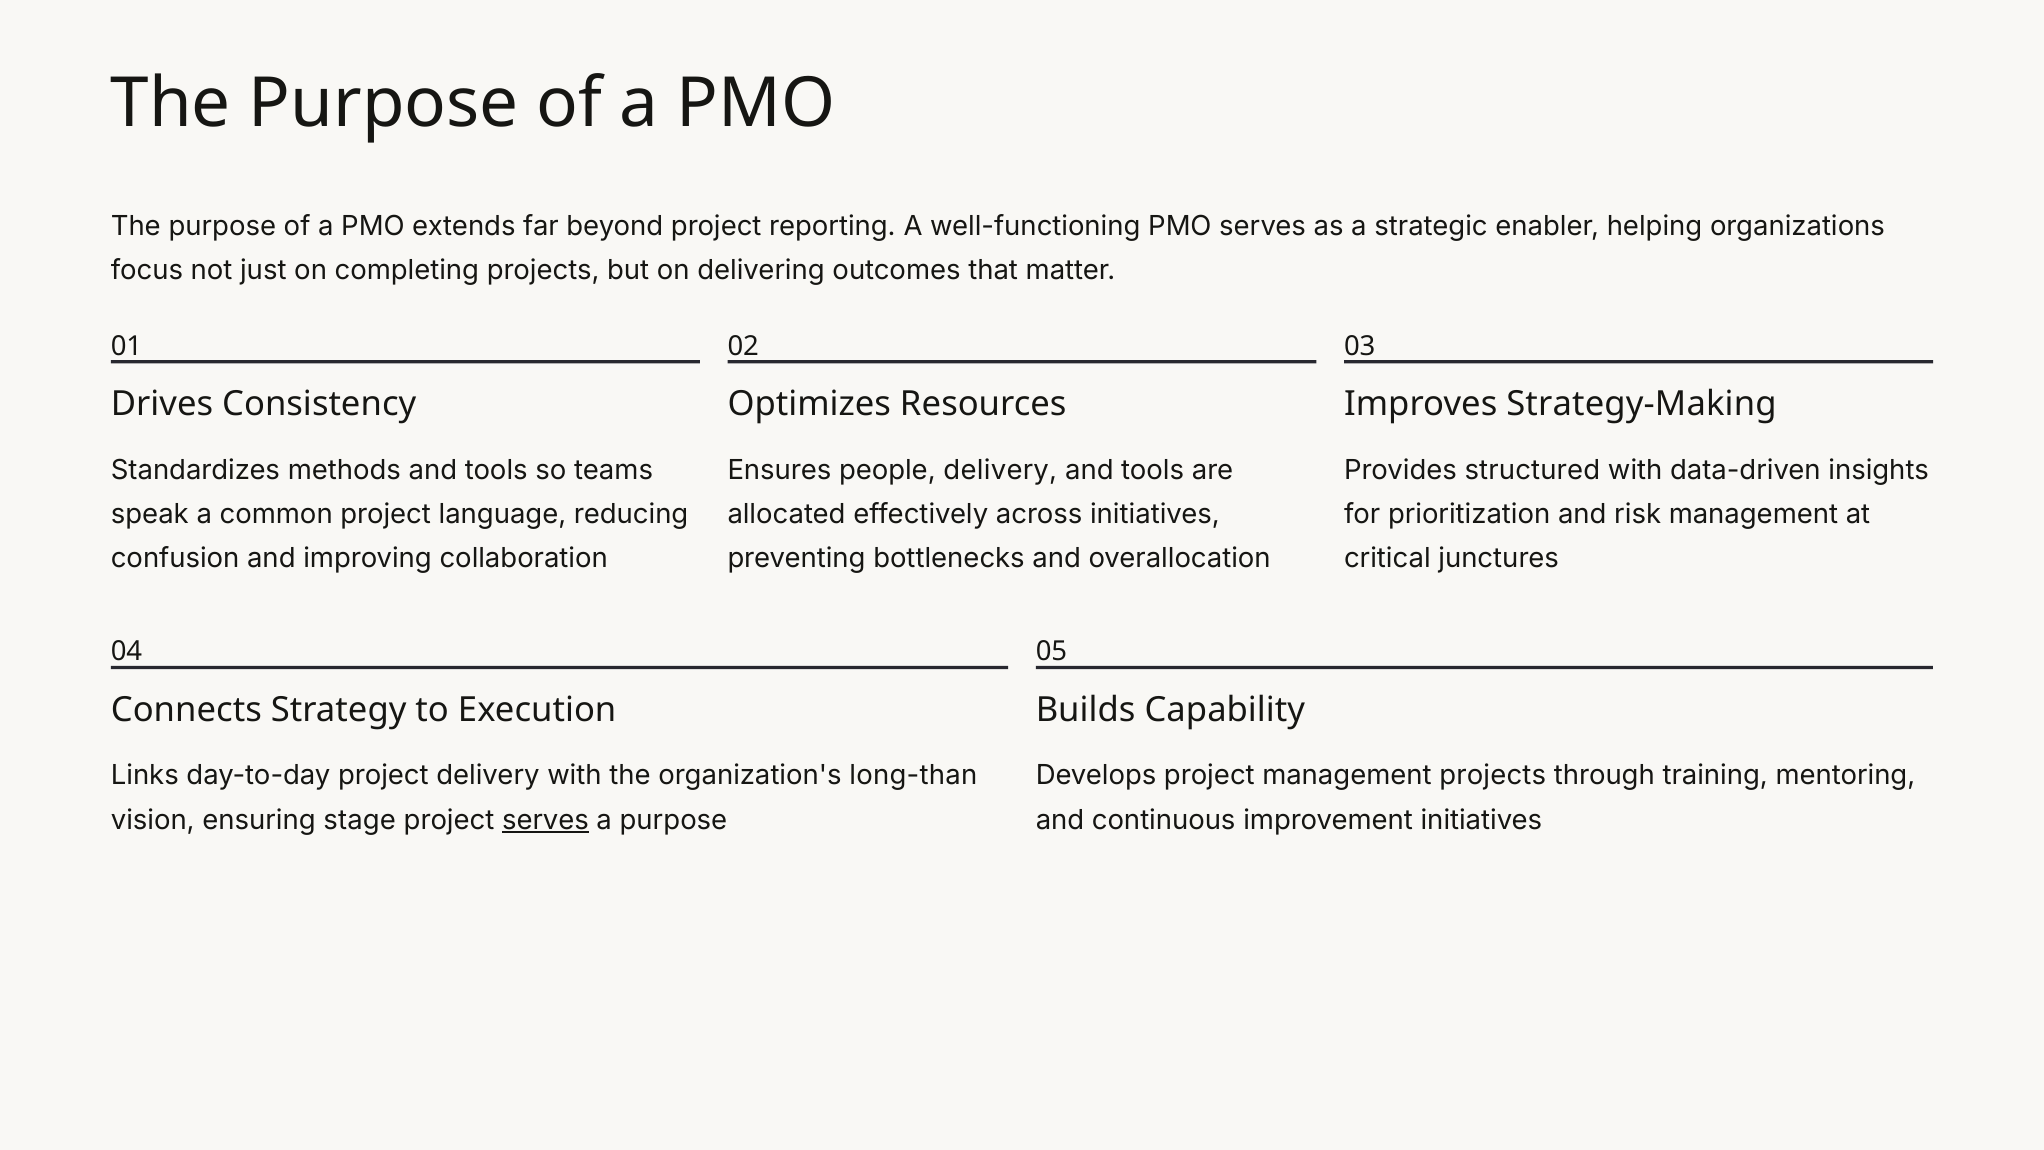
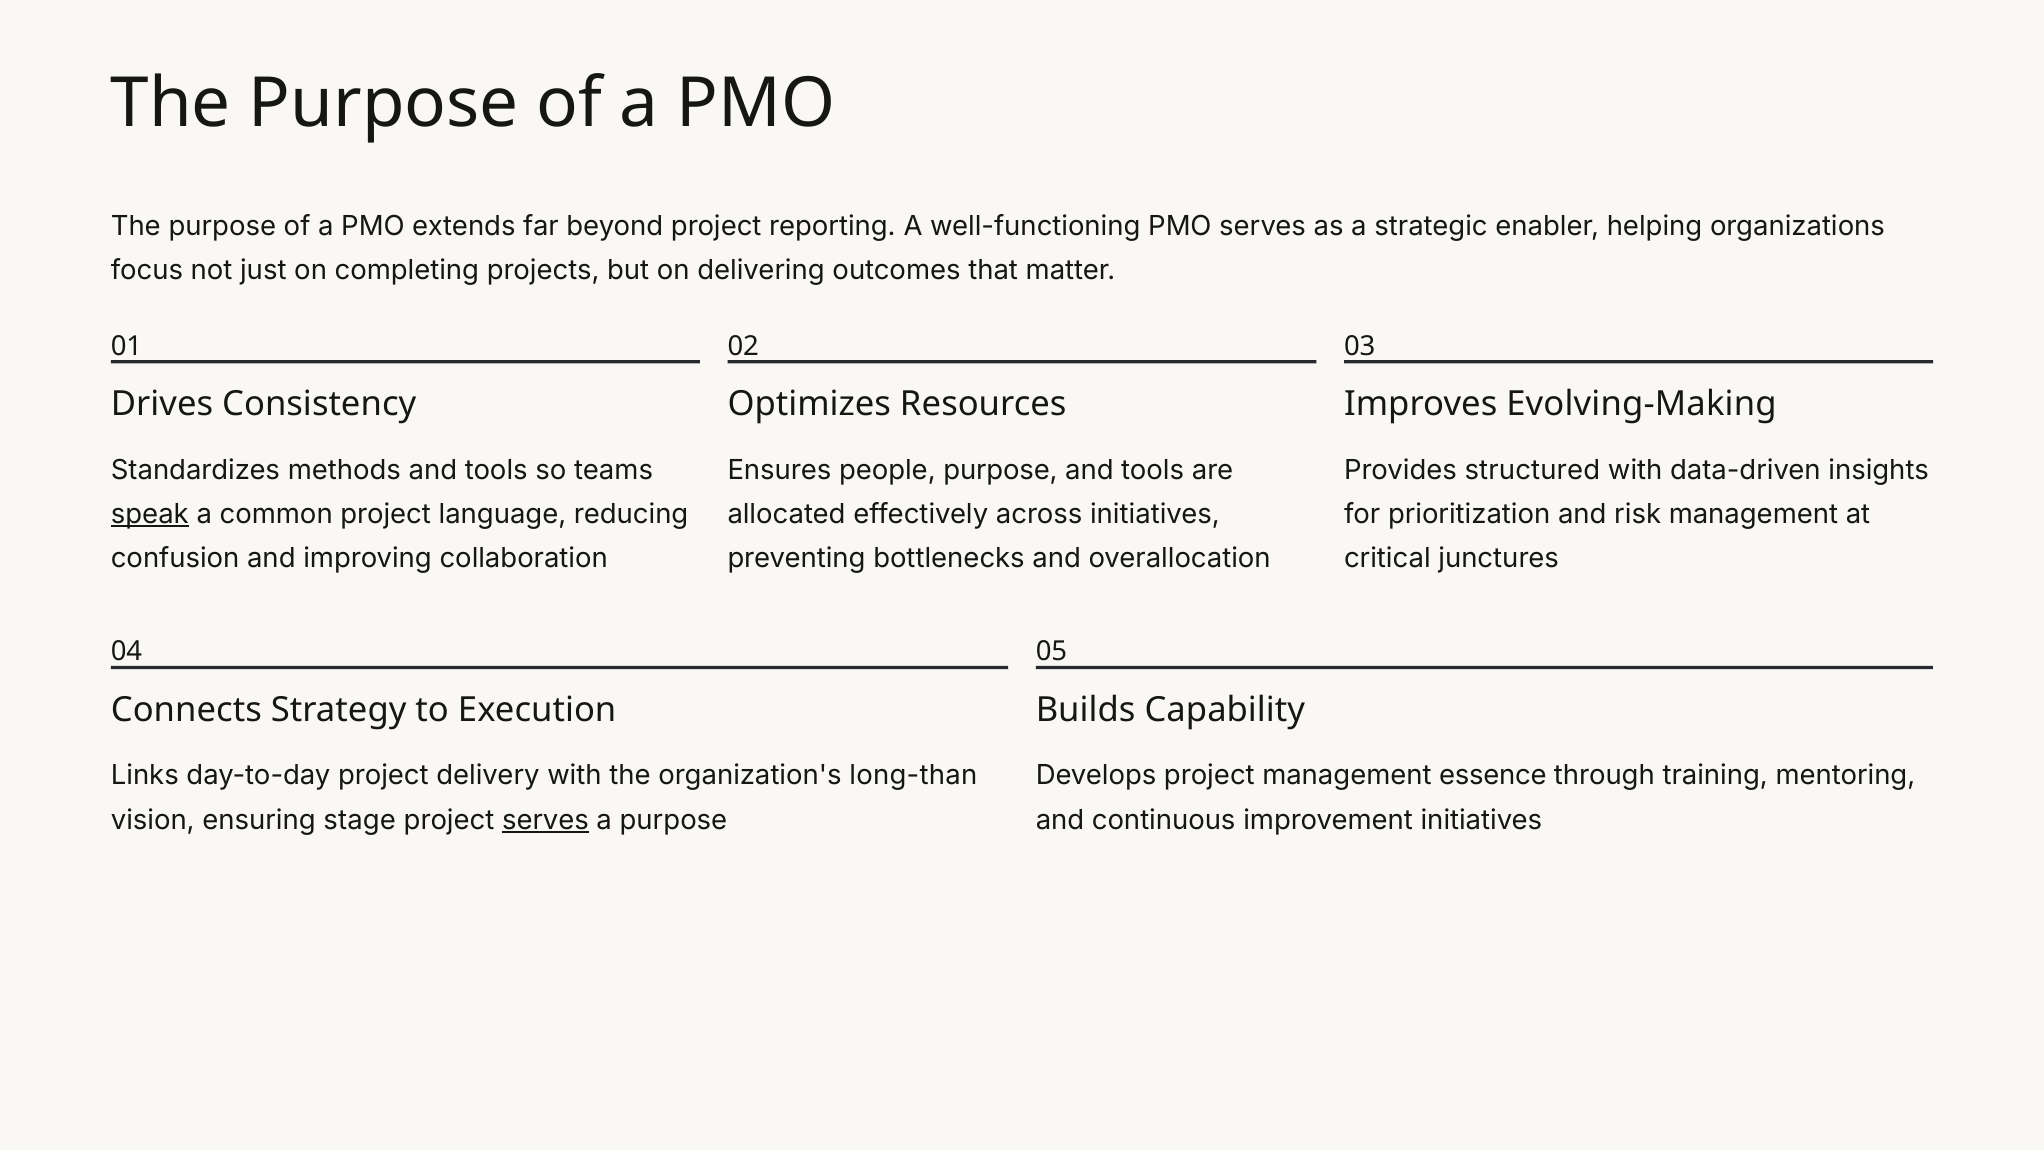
Strategy-Making: Strategy-Making -> Evolving-Making (1641, 404)
people delivery: delivery -> purpose (1001, 470)
speak underline: none -> present (150, 514)
management projects: projects -> essence (1493, 776)
